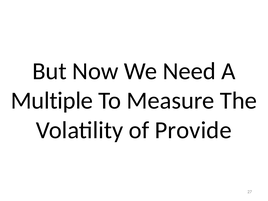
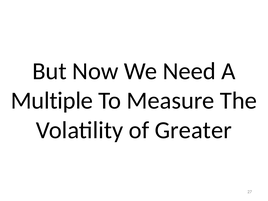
Provide: Provide -> Greater (193, 130)
